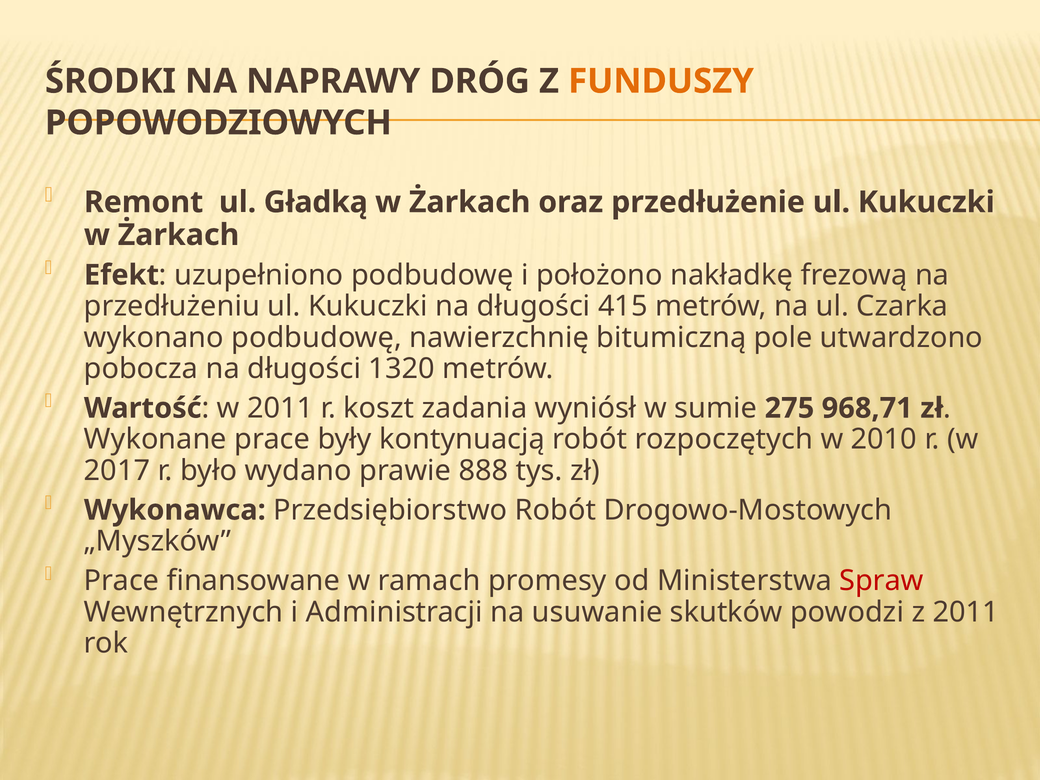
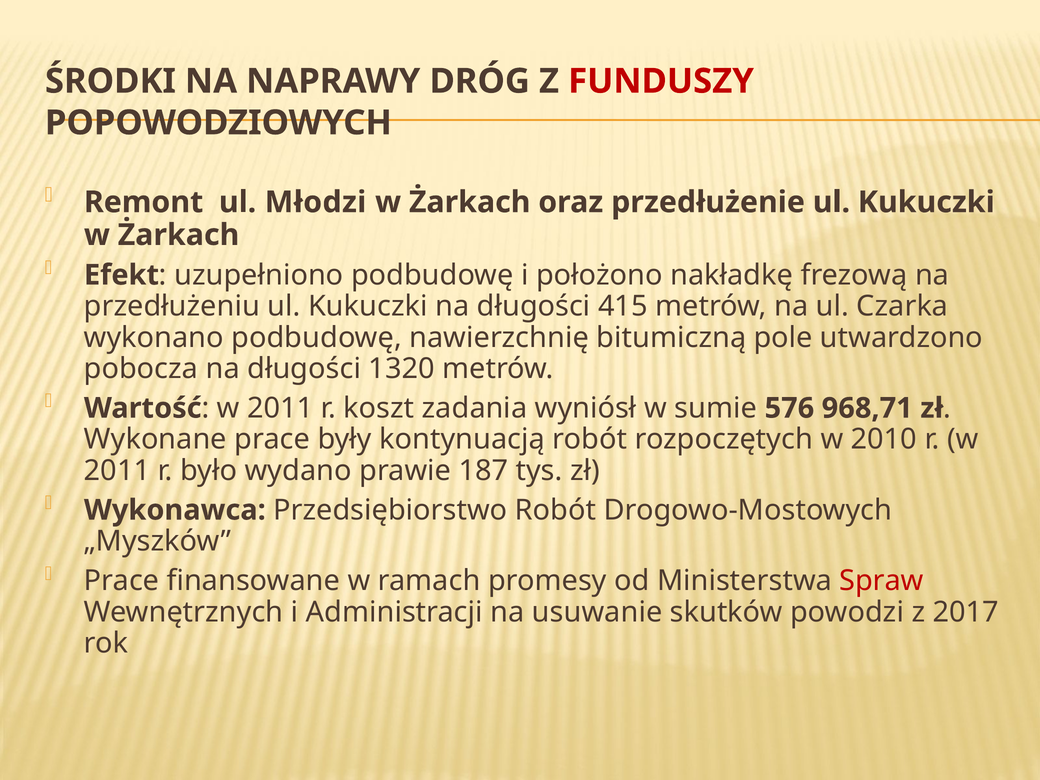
FUNDUSZY colour: orange -> red (661, 81)
Gładką: Gładką -> Młodzi (315, 202)
275: 275 -> 576 (789, 408)
2017: 2017 -> 2011 (117, 471)
888: 888 -> 187 (483, 471)
z 2011: 2011 -> 2017 (966, 612)
